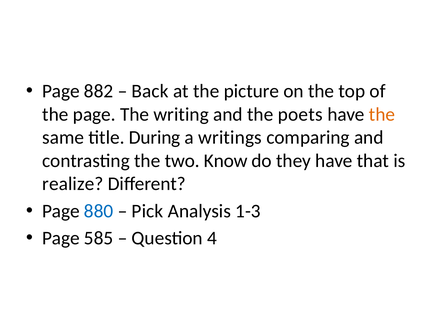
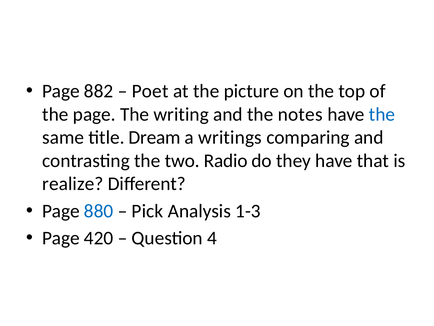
Back: Back -> Poet (150, 91)
poets: poets -> notes (300, 114)
the colour: orange -> blue (382, 114)
During: During -> Dream (155, 137)
Know: Know -> Radio (226, 161)
585: 585 -> 420 (99, 238)
